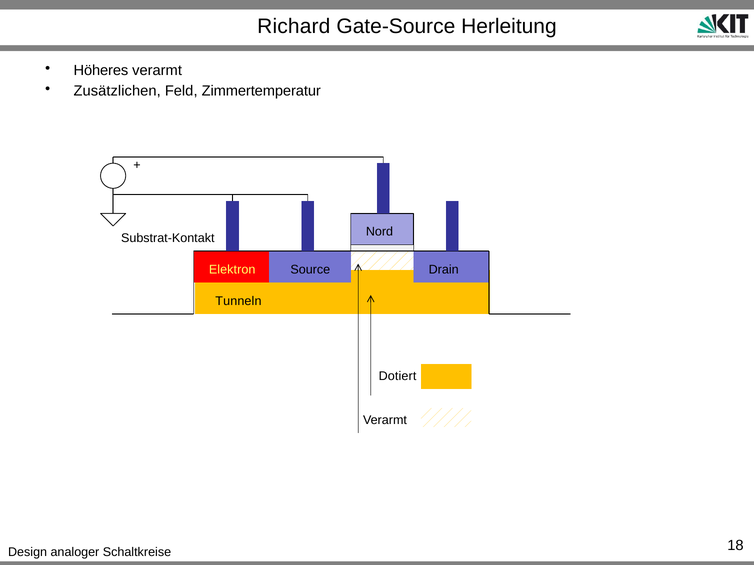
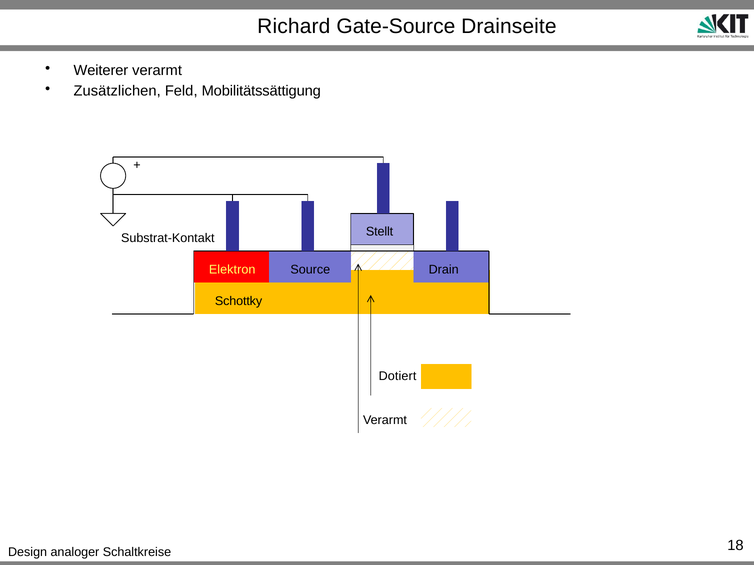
Herleitung: Herleitung -> Drainseite (509, 26)
Höheres: Höheres -> Weiterer (101, 71)
Zimmertemperatur: Zimmertemperatur -> Mobilitätssättigung (261, 91)
Nord: Nord -> Stellt (380, 232)
Tunneln: Tunneln -> Schottky (239, 301)
